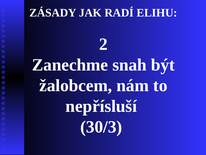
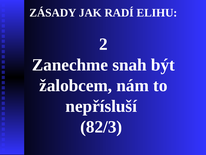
30/3: 30/3 -> 82/3 (101, 126)
